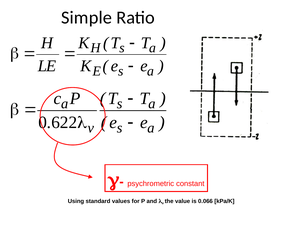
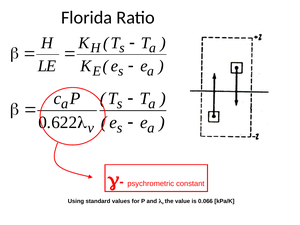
Simple: Simple -> Florida (87, 18)
